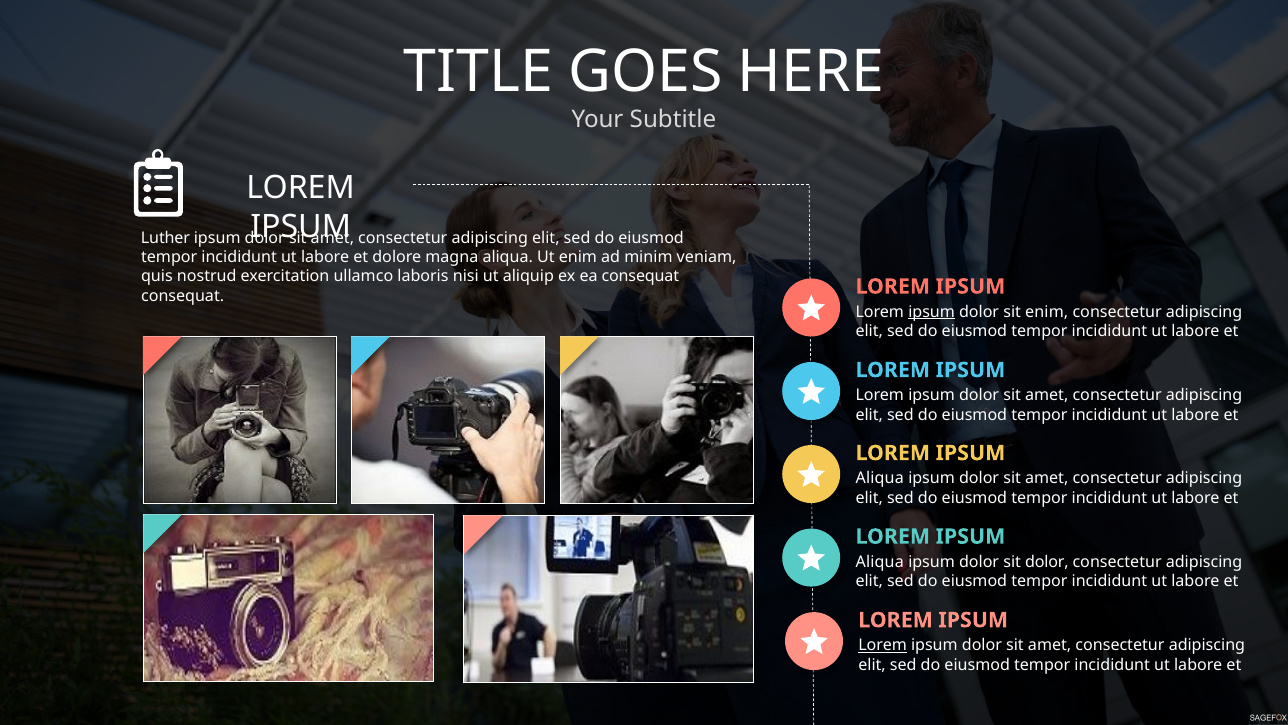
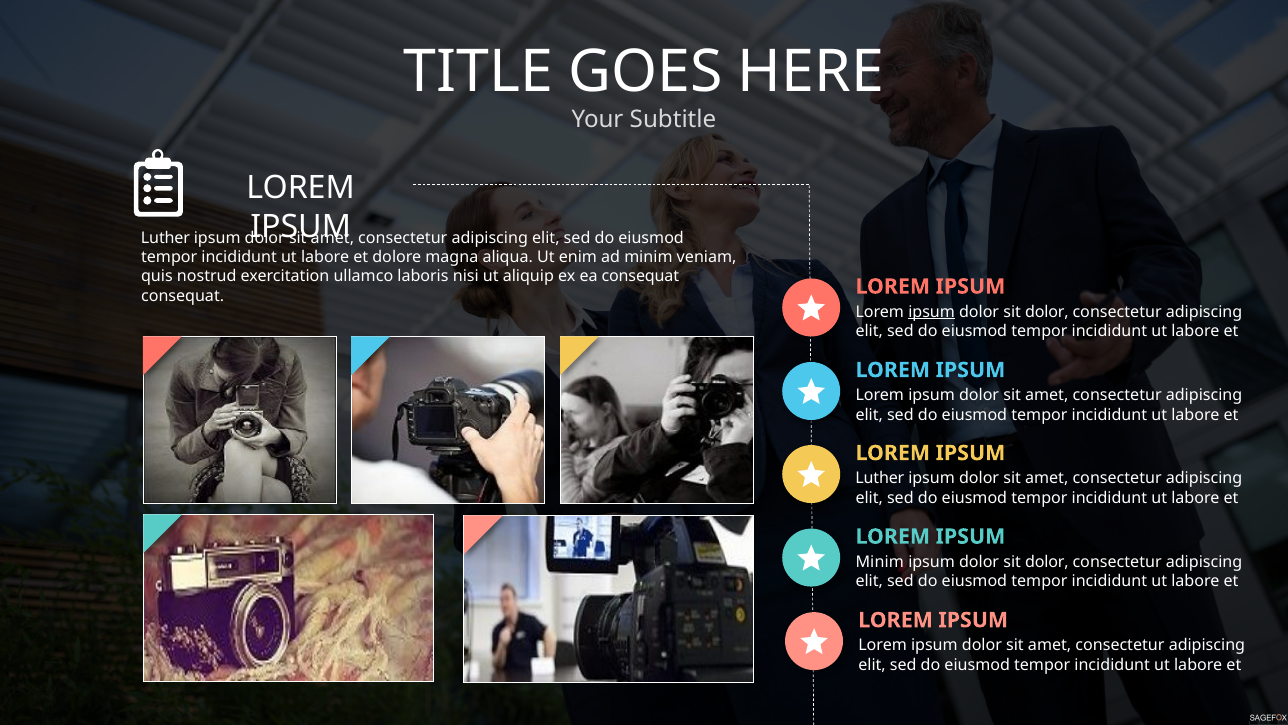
enim: enim -> dolor (1047, 312)
Aliqua: Aliqua -> Luther (880, 478)
Aliqua: Aliqua -> Minim (880, 562)
Lorem underline: present -> none (883, 645)
